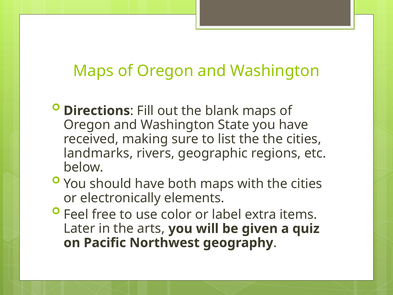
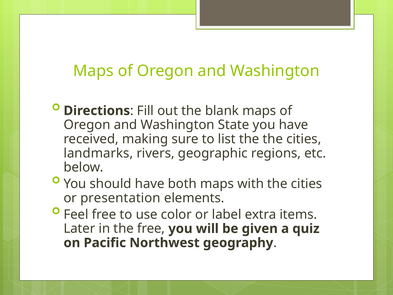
electronically: electronically -> presentation (120, 198)
the arts: arts -> free (151, 228)
